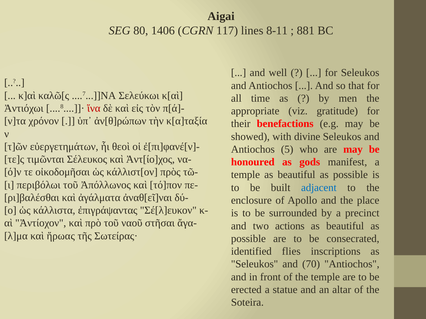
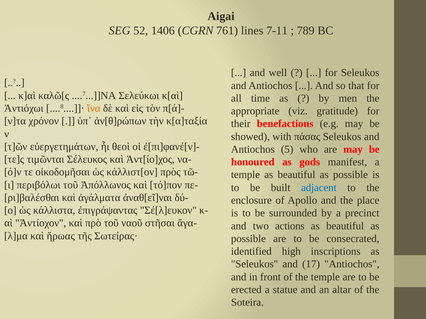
80: 80 -> 52 (141, 31)
117: 117 -> 761 (227, 31)
8-11: 8-11 -> 7-11 (277, 31)
881: 881 -> 789 (306, 31)
ἵνα colour: red -> orange (94, 108)
divine: divine -> πάσας (307, 137)
flies: flies -> high (291, 252)
70: 70 -> 17 (311, 265)
